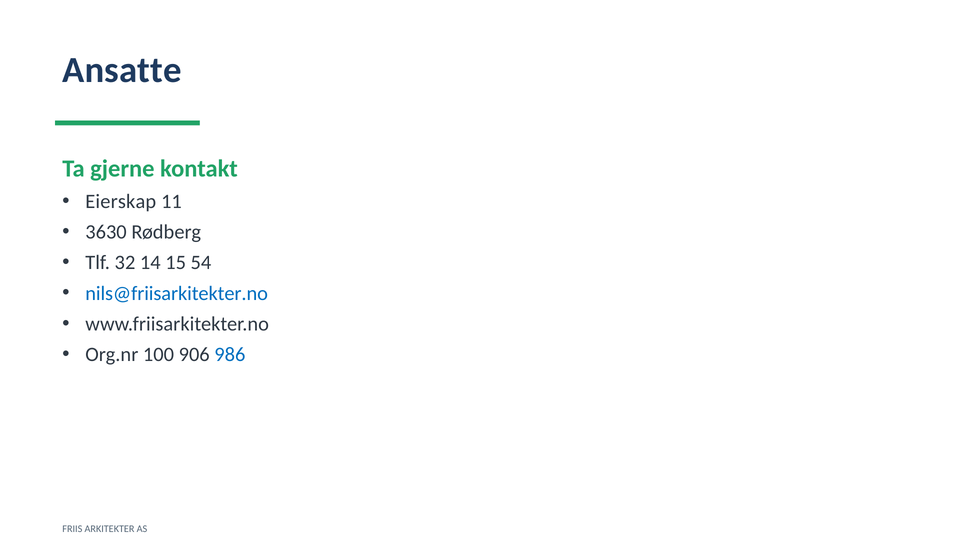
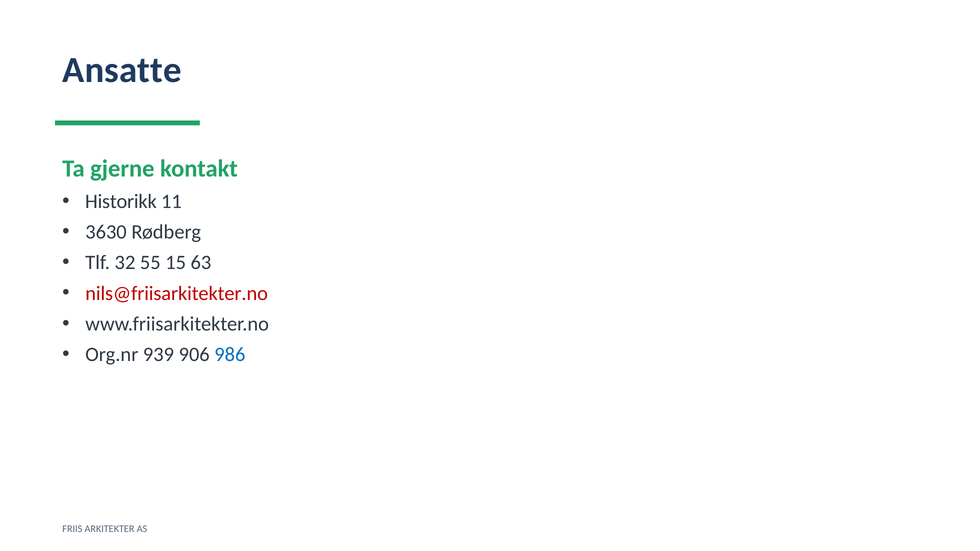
Eierskap: Eierskap -> Historikk (121, 202)
14: 14 -> 55 (150, 263)
54: 54 -> 63 (201, 263)
nils@friisarkitekter.no colour: blue -> red (177, 293)
100: 100 -> 939 (158, 355)
